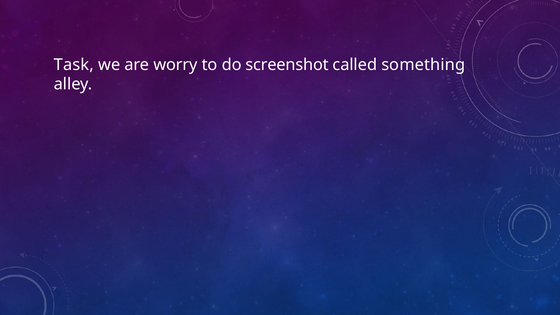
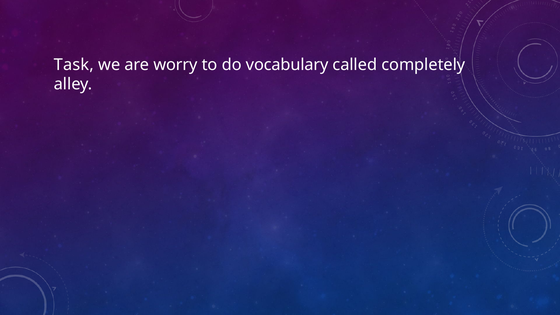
screenshot: screenshot -> vocabulary (287, 65)
something: something -> completely (423, 65)
